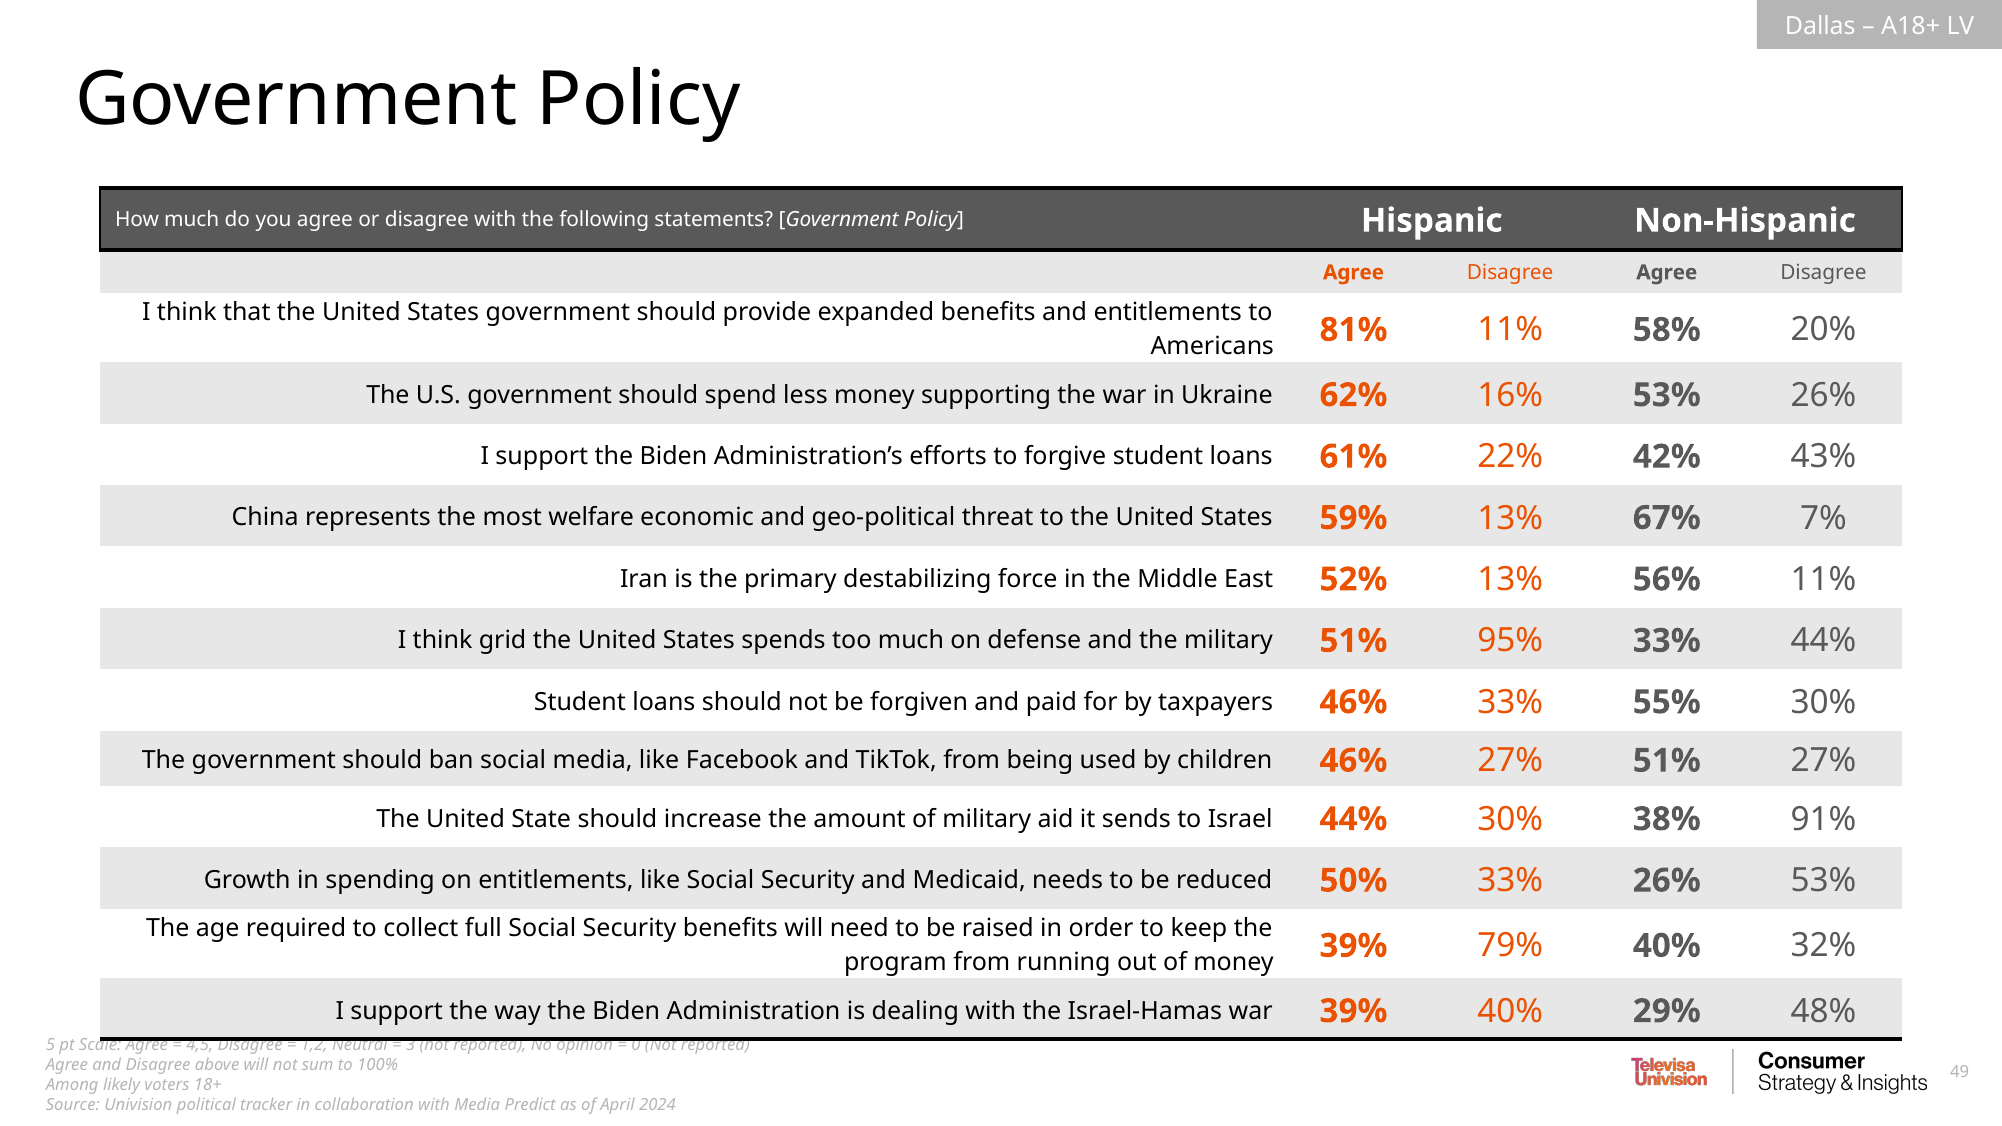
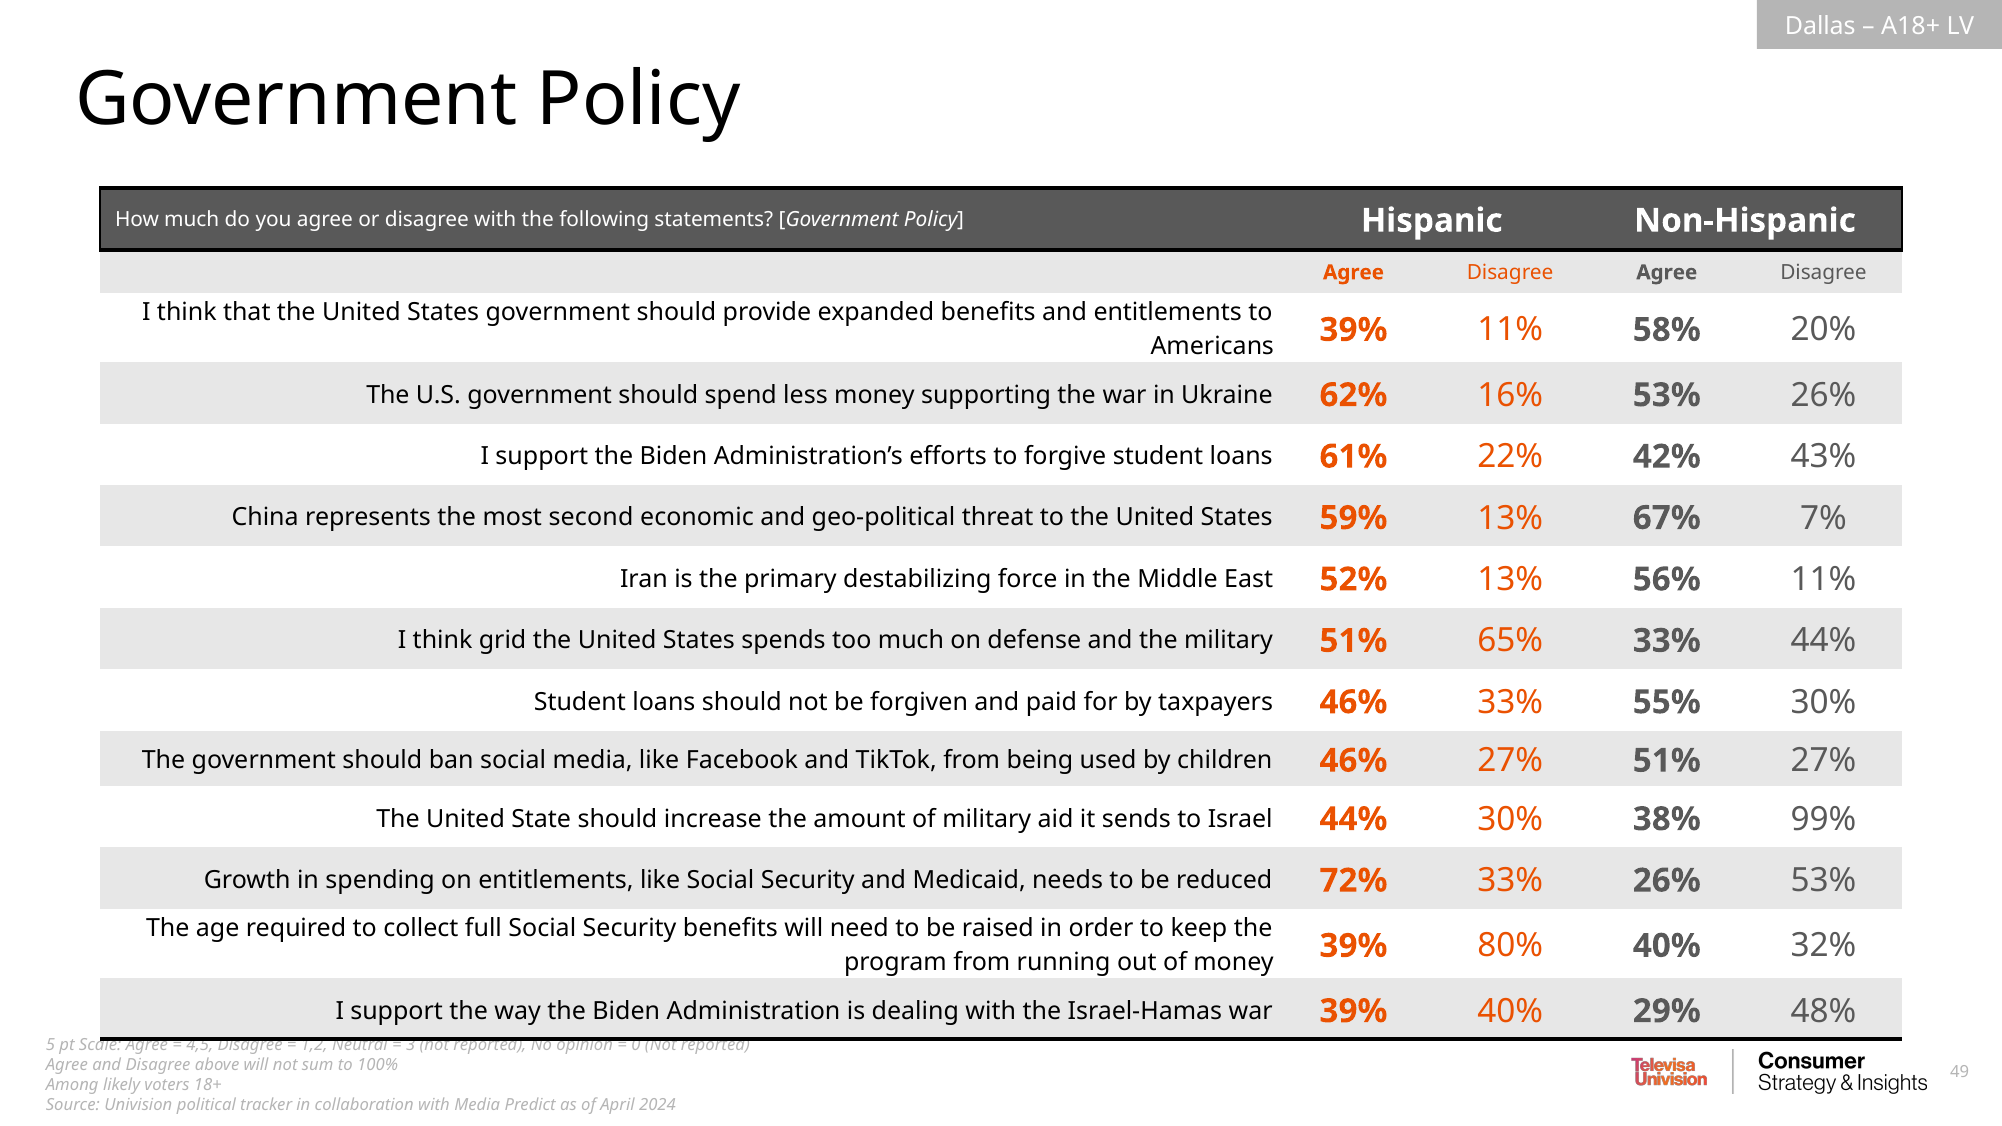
81%: 81% -> 39% (1354, 330)
welfare: welfare -> second (591, 518)
95%: 95% -> 65% (1510, 641)
91%: 91% -> 99% (1824, 819)
50%: 50% -> 72% (1354, 881)
79%: 79% -> 80% (1510, 946)
